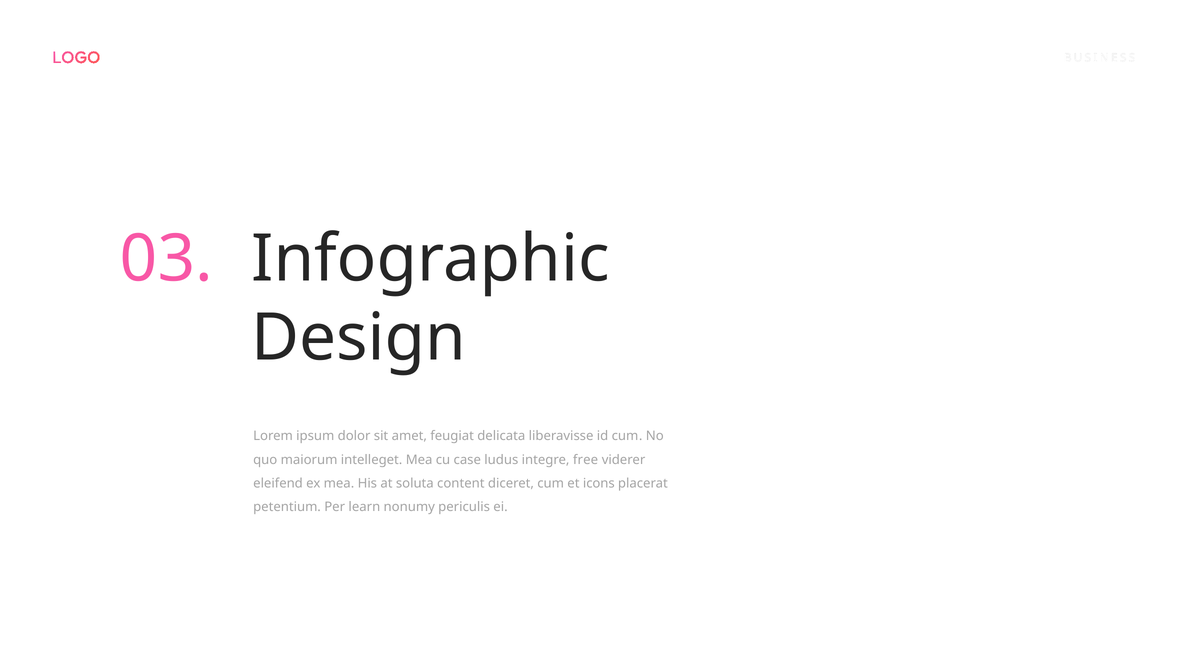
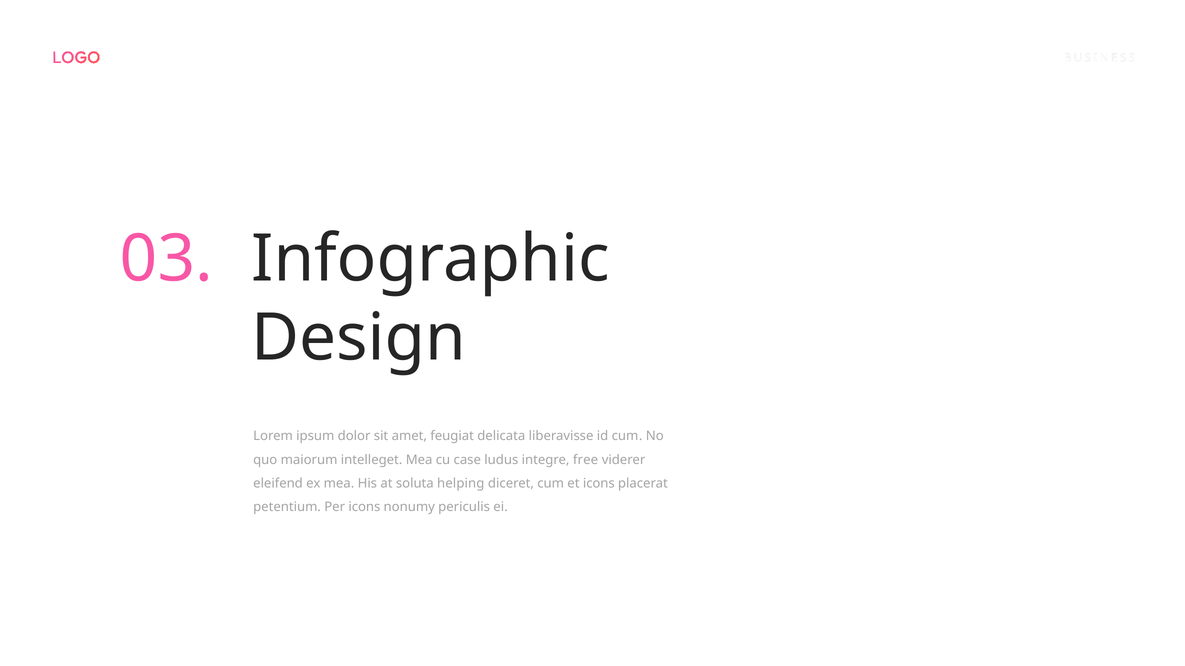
content: content -> helping (461, 484)
Per learn: learn -> icons (364, 508)
